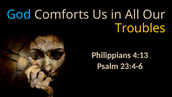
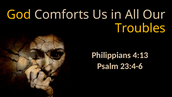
God colour: light blue -> yellow (19, 15)
